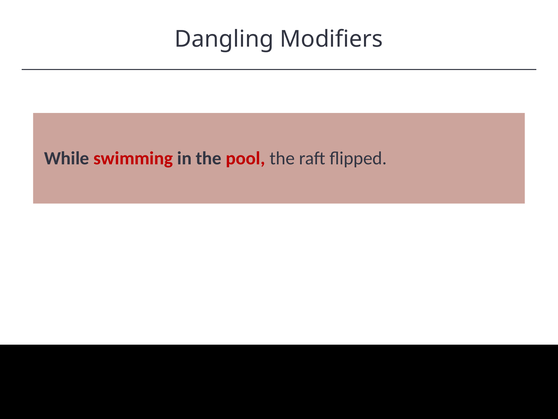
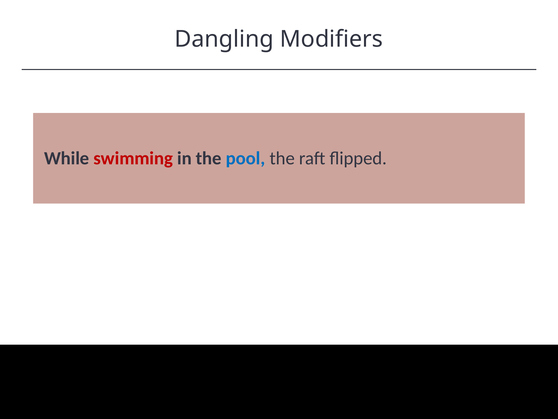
pool colour: red -> blue (245, 158)
